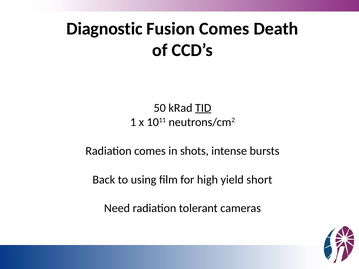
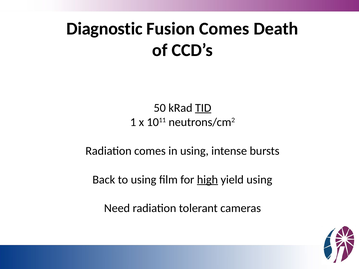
in shots: shots -> using (194, 151)
high underline: none -> present (207, 180)
yield short: short -> using (259, 180)
